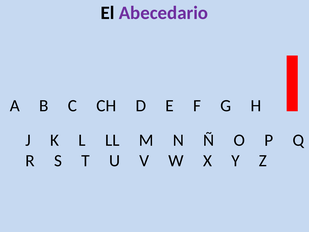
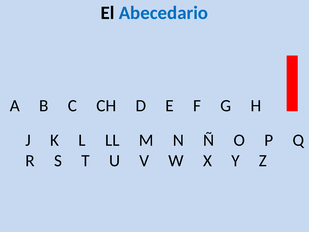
Abecedario colour: purple -> blue (163, 13)
